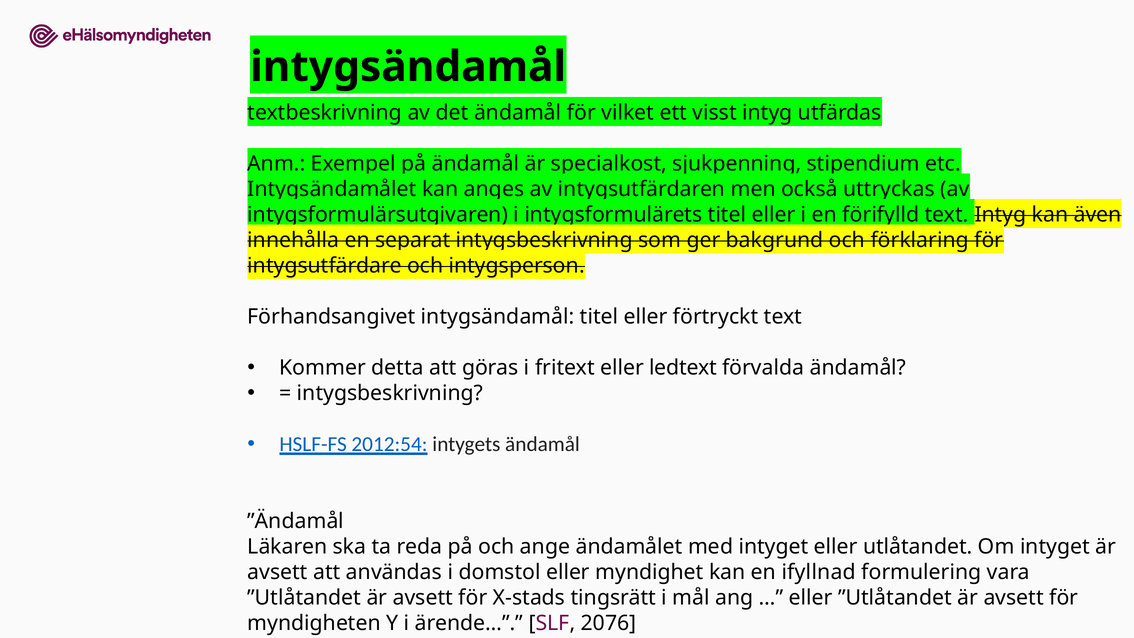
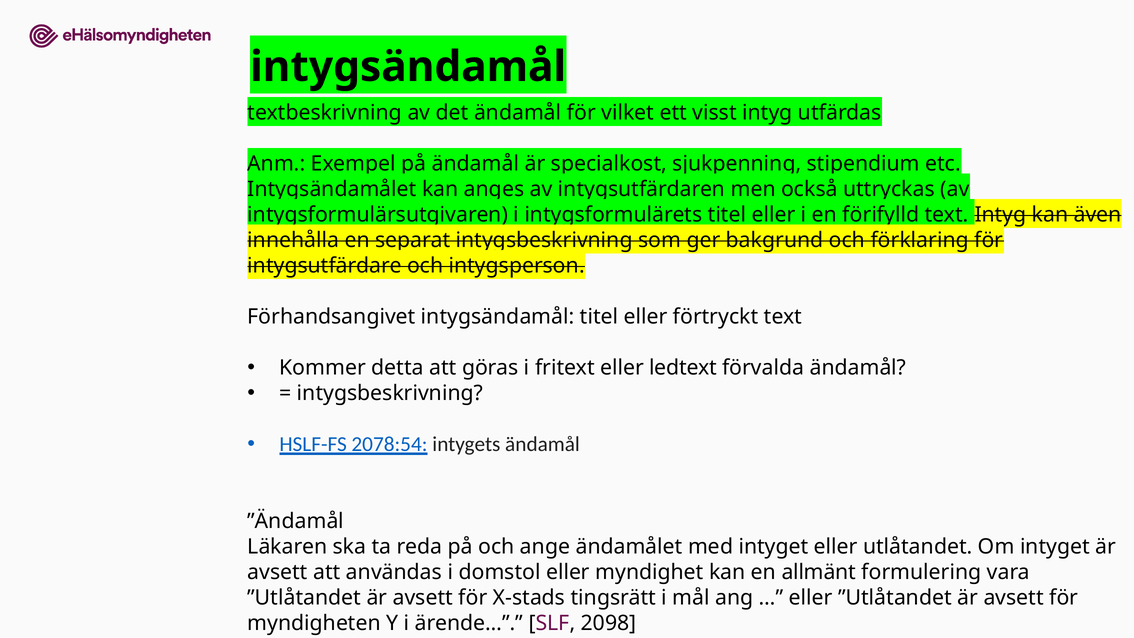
2012:54: 2012:54 -> 2078:54 (389, 444)
ifyllnad: ifyllnad -> allmänt (819, 572)
2076: 2076 -> 2098 (609, 623)
